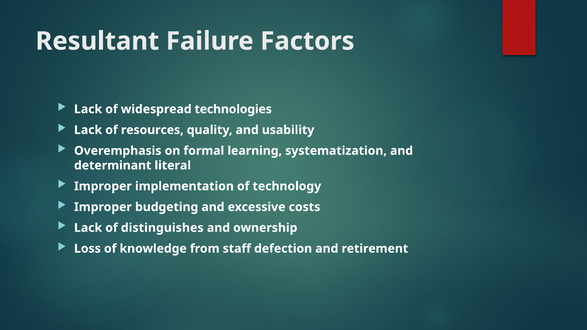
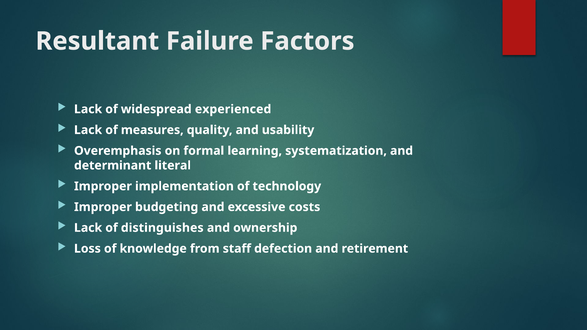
technologies: technologies -> experienced (233, 109)
resources: resources -> measures (152, 130)
